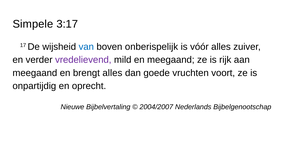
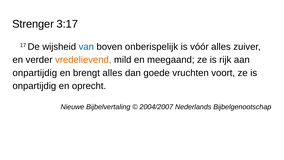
Simpele: Simpele -> Strenger (33, 24)
vredelievend colour: purple -> orange (83, 60)
meegaand: meegaand -> onpartijdig (35, 73)
